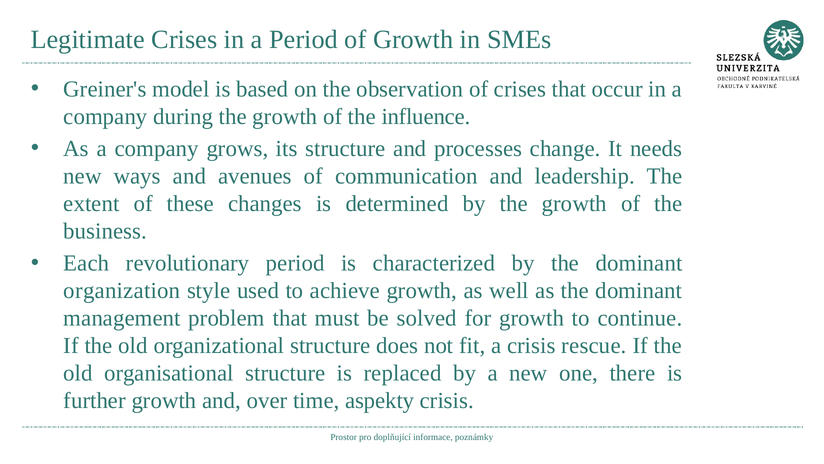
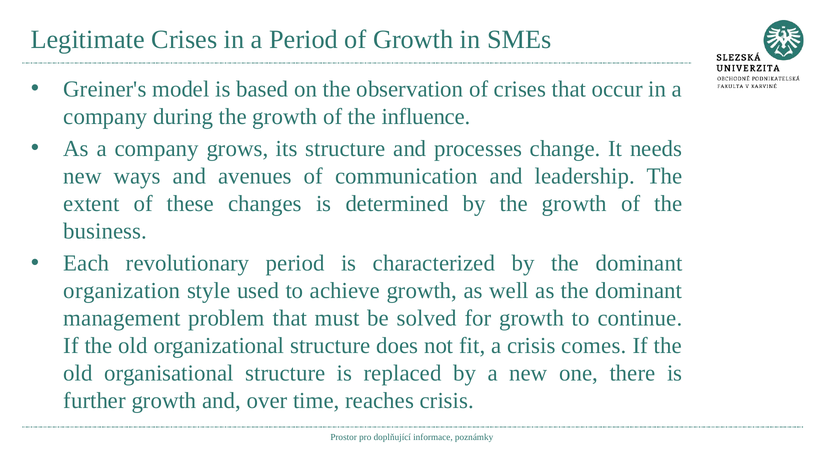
rescue: rescue -> comes (594, 345)
aspekty: aspekty -> reaches (380, 400)
